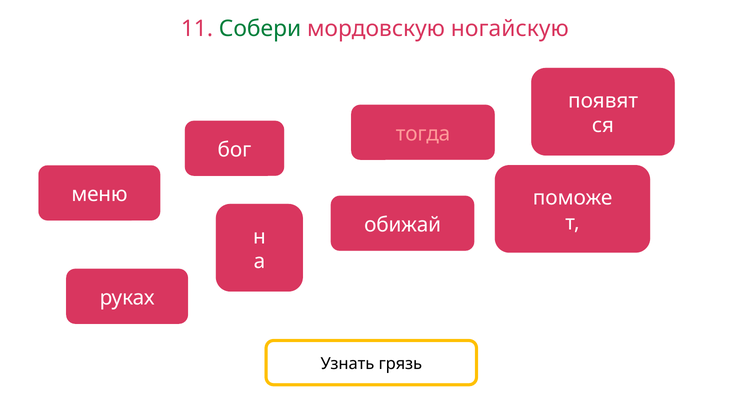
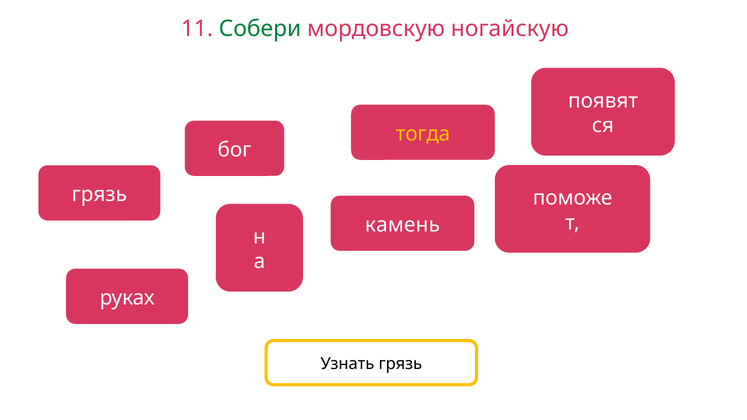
тогда colour: pink -> yellow (423, 134)
меню: меню -> грязь (99, 194)
обижай: обижай -> камень (402, 225)
